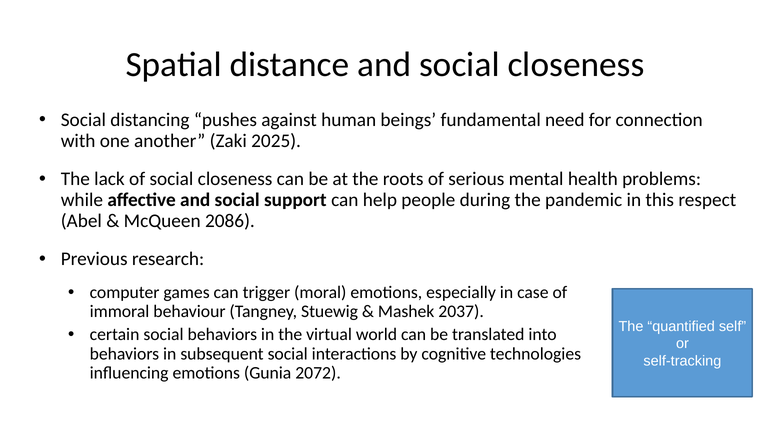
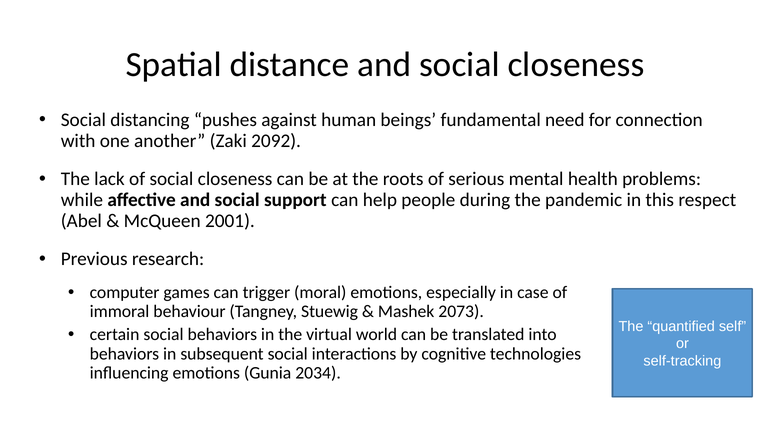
2025: 2025 -> 2092 (276, 141)
2086: 2086 -> 2001 (230, 221)
2037: 2037 -> 2073 (461, 312)
2072: 2072 -> 2034 (318, 373)
